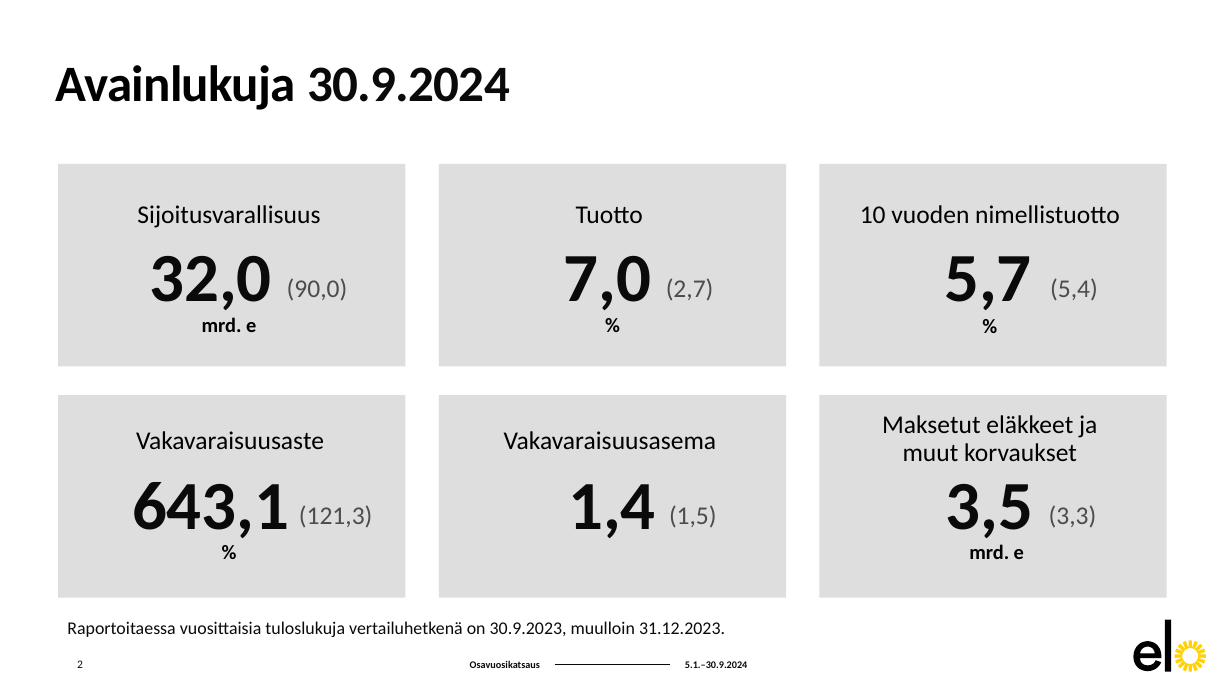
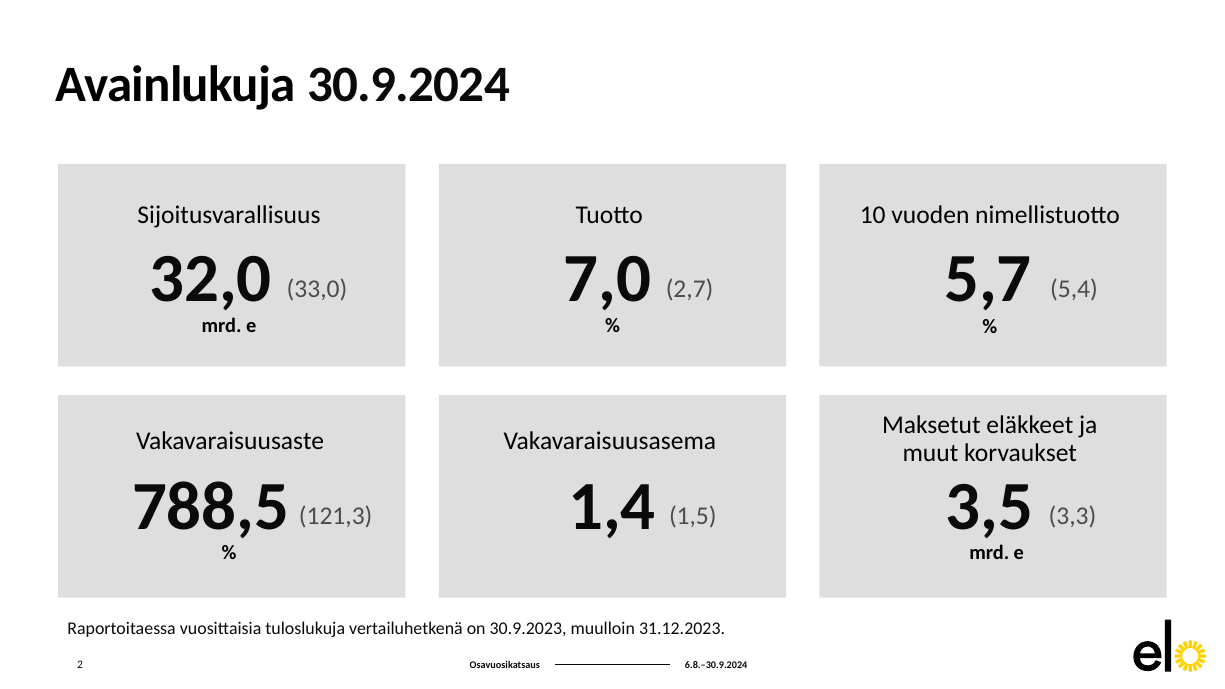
90,0: 90,0 -> 33,0 (317, 290)
643,1: 643,1 -> 788,5 (211, 507)
5.1.–30.9.2024: 5.1.–30.9.2024 -> 6.8.–30.9.2024 (716, 665)
